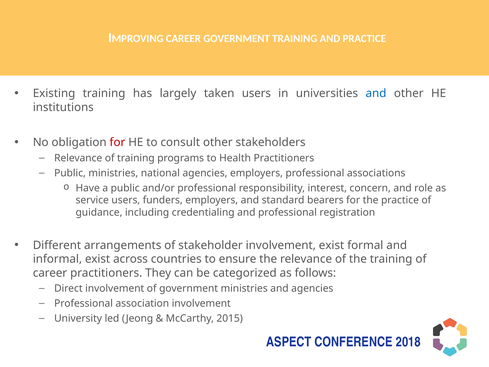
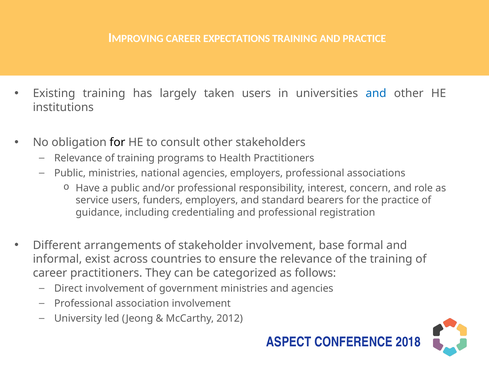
CAREER GOVERNMENT: GOVERNMENT -> EXPECTATIONS (237, 39)
for colour: red -> black (117, 142)
involvement exist: exist -> base (332, 245)
2015: 2015 -> 2012 (230, 318)
